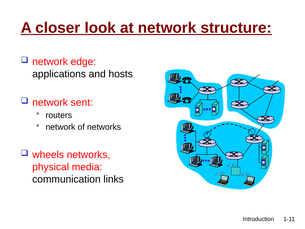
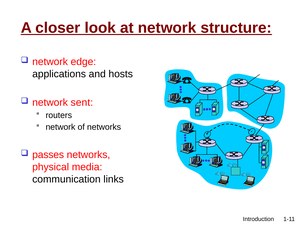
wheels: wheels -> passes (48, 155)
